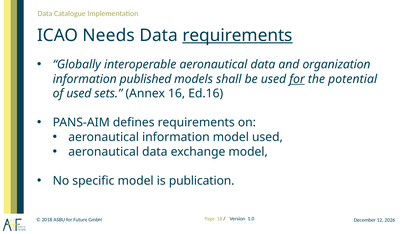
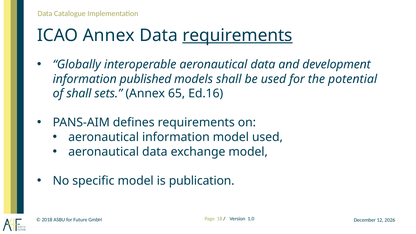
ICAO Needs: Needs -> Annex (109, 35)
organization: organization -> development (337, 64)
for underline: present -> none (297, 79)
of used: used -> shall (79, 94)
16: 16 -> 65 (177, 94)
